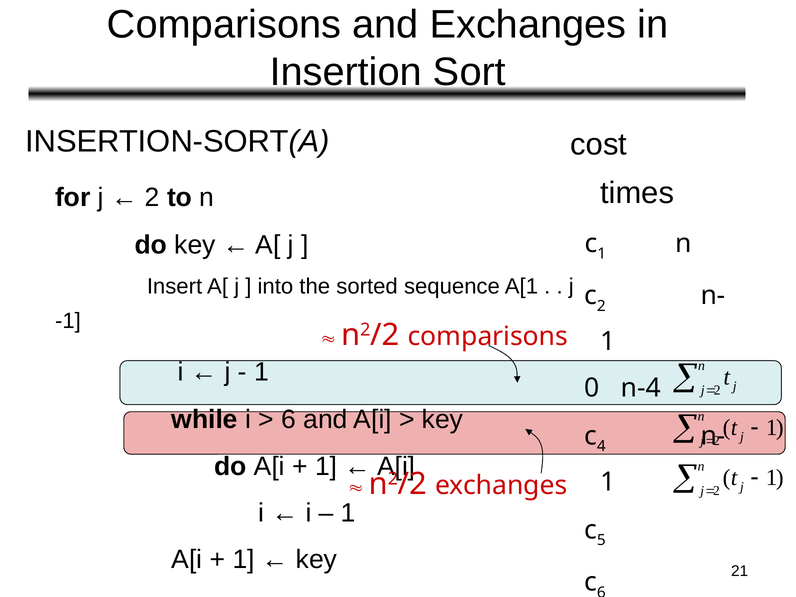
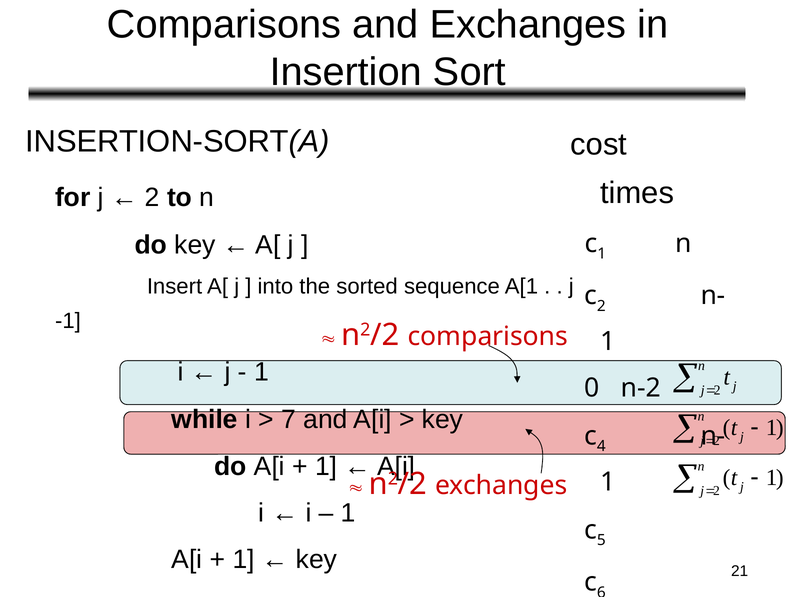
n-4: n-4 -> n-2 (641, 388)
6: 6 -> 7 (289, 420)
